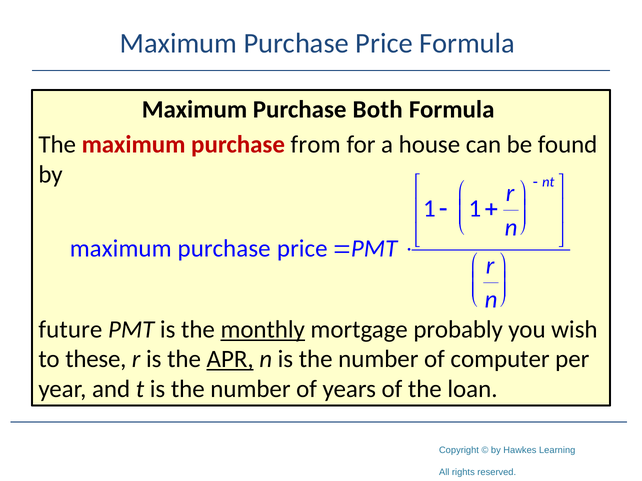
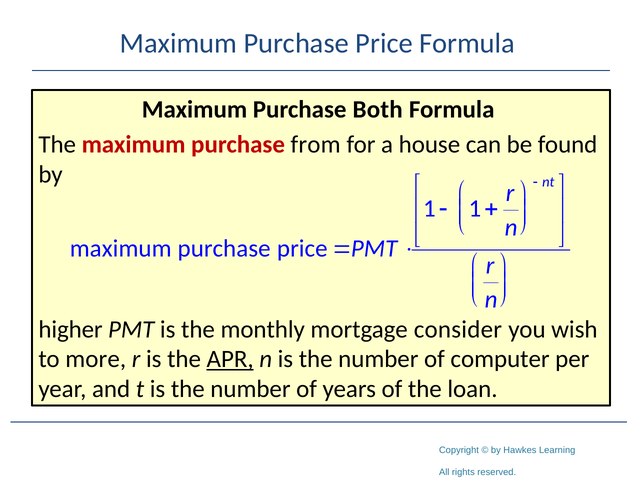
future: future -> higher (71, 330)
monthly underline: present -> none (263, 330)
probably: probably -> consider (458, 330)
these: these -> more (96, 360)
